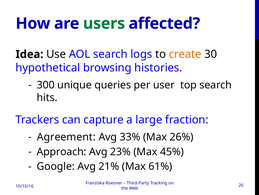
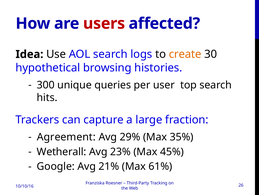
users colour: green -> red (104, 23)
33%: 33% -> 29% (130, 136)
26%: 26% -> 35% (182, 136)
Approach: Approach -> Wetherall (62, 151)
